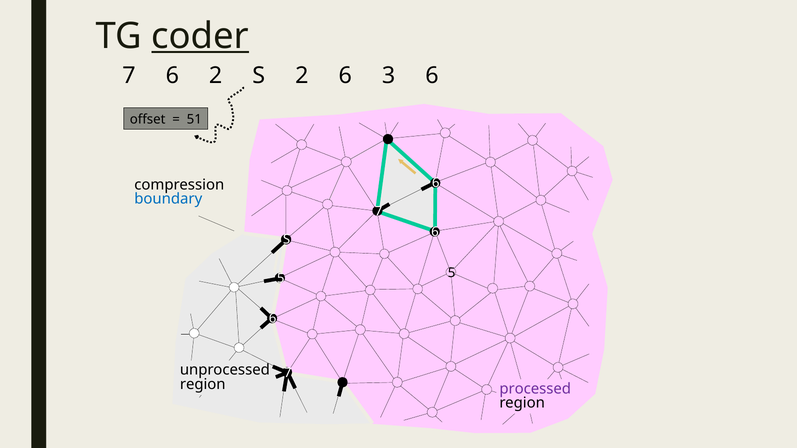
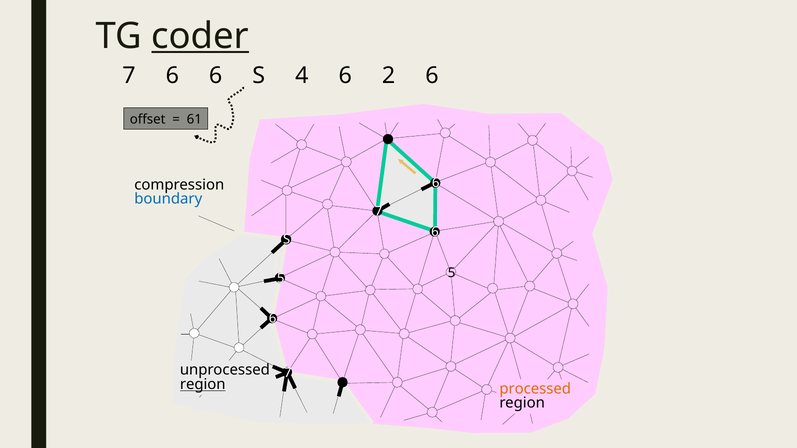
6 2: 2 -> 6 (216, 76)
S 2: 2 -> 4 (302, 76)
3: 3 -> 2 (389, 76)
51: 51 -> 61 (194, 120)
region underline: none -> present (203, 385)
processed colour: purple -> orange (535, 389)
